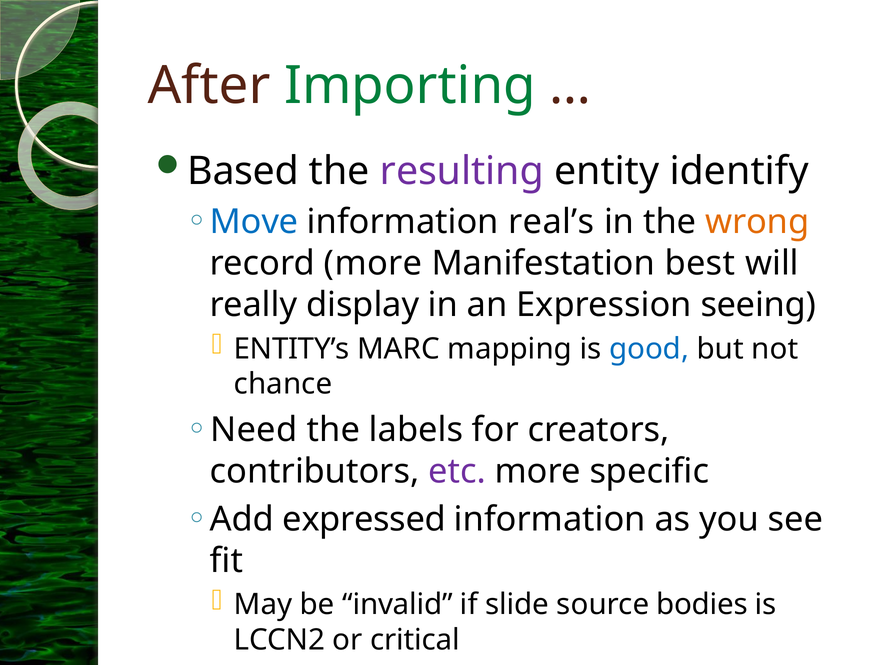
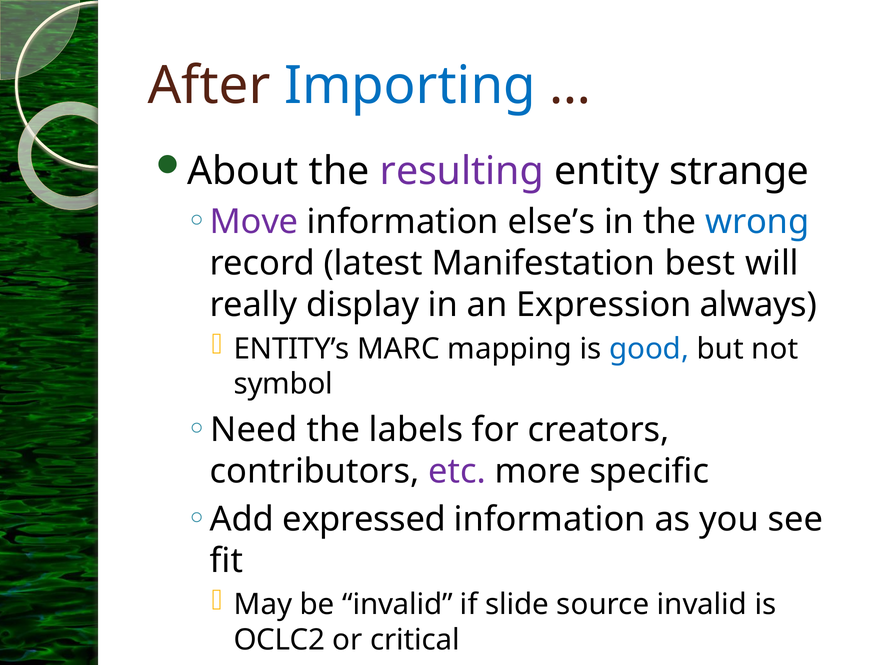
Importing colour: green -> blue (410, 86)
Based: Based -> About (243, 171)
identify: identify -> strange (739, 171)
Move colour: blue -> purple (254, 222)
real’s: real’s -> else’s (551, 222)
wrong colour: orange -> blue (757, 222)
record more: more -> latest (373, 263)
seeing: seeing -> always (758, 305)
chance: chance -> symbol (283, 384)
source bodies: bodies -> invalid (702, 604)
LCCN2: LCCN2 -> OCLC2 (279, 640)
